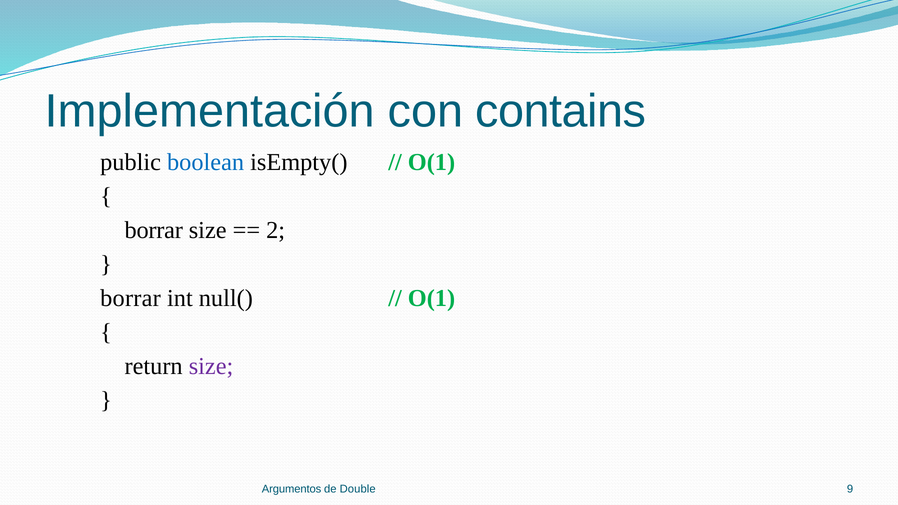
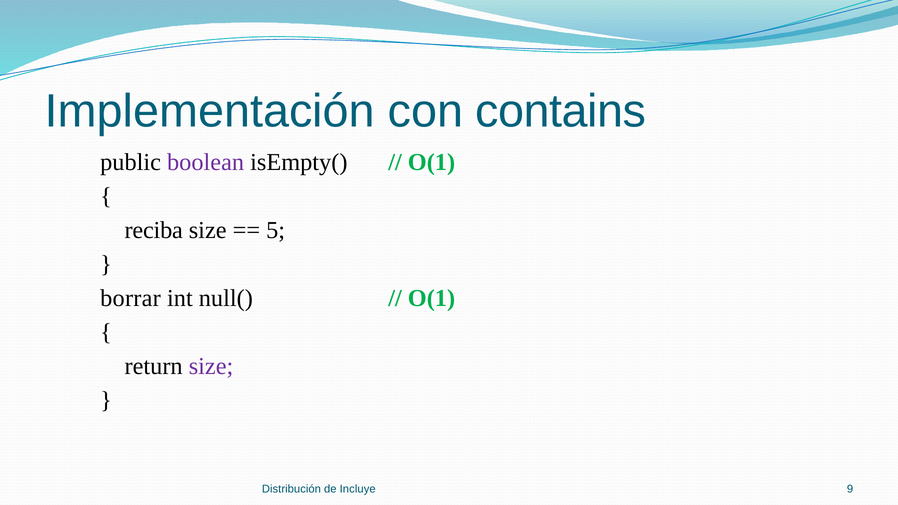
boolean colour: blue -> purple (206, 162)
borrar: borrar -> reciba (154, 230)
2: 2 -> 5 (276, 230)
Argumentos: Argumentos -> Distribución (291, 489)
Double: Double -> Incluye (358, 489)
